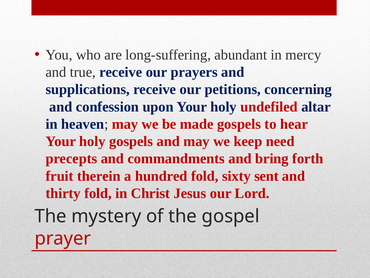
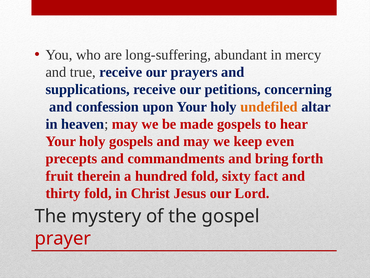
undefiled colour: red -> orange (269, 107)
need: need -> even (280, 141)
sent: sent -> fact (266, 176)
